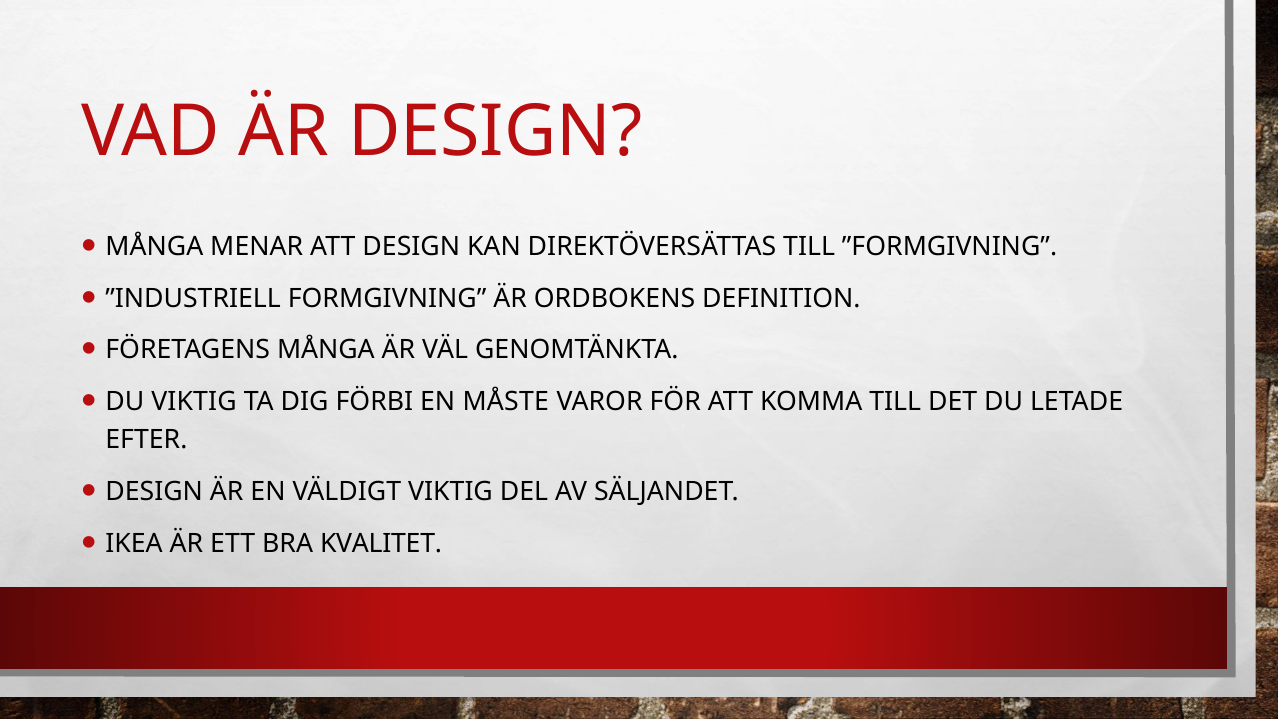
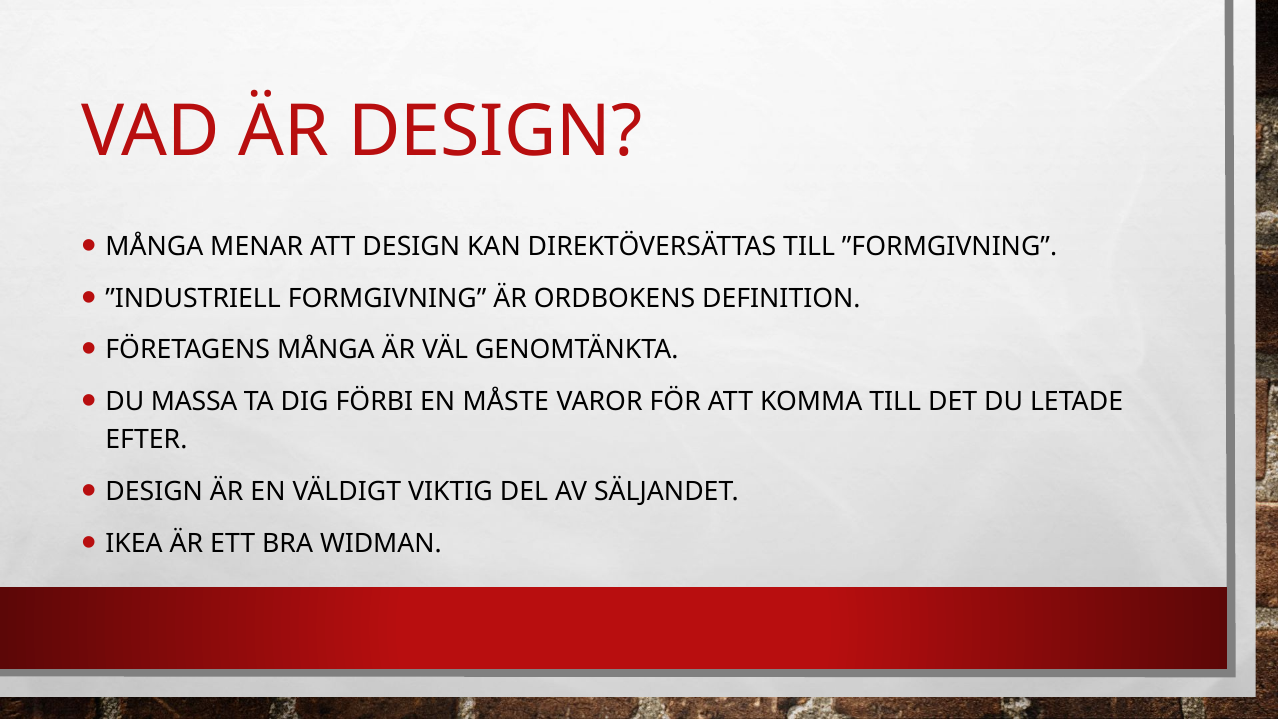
DU VIKTIG: VIKTIG -> MASSA (194, 402)
KVALITET: KVALITET -> WIDMAN (381, 543)
